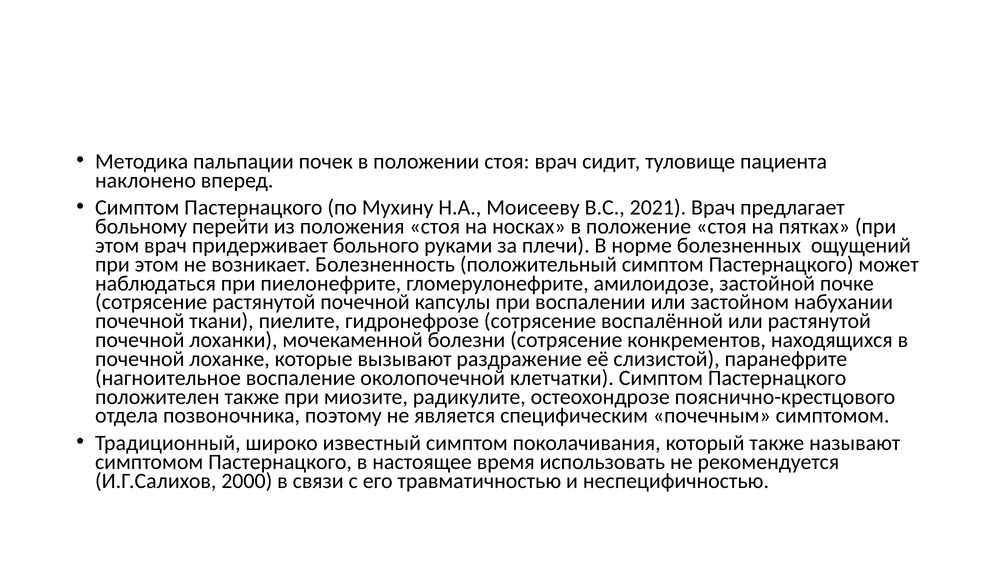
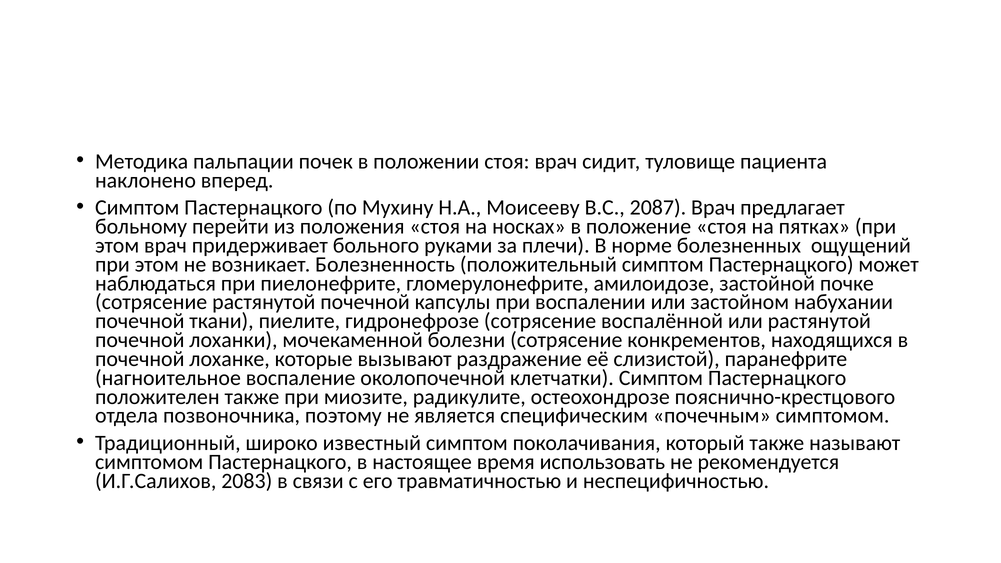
2021: 2021 -> 2087 (658, 208)
2000: 2000 -> 2083 (247, 481)
